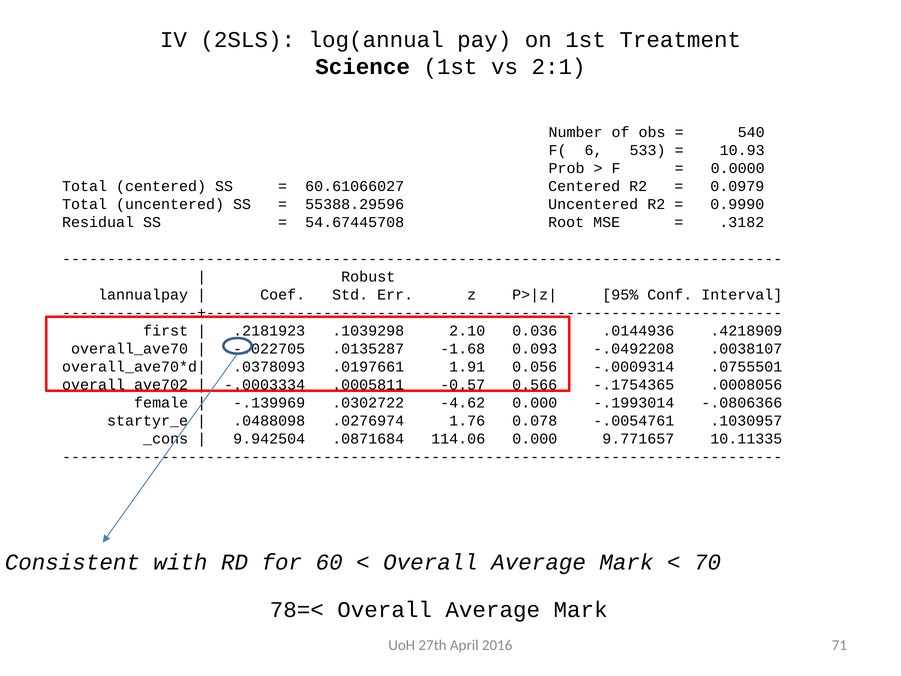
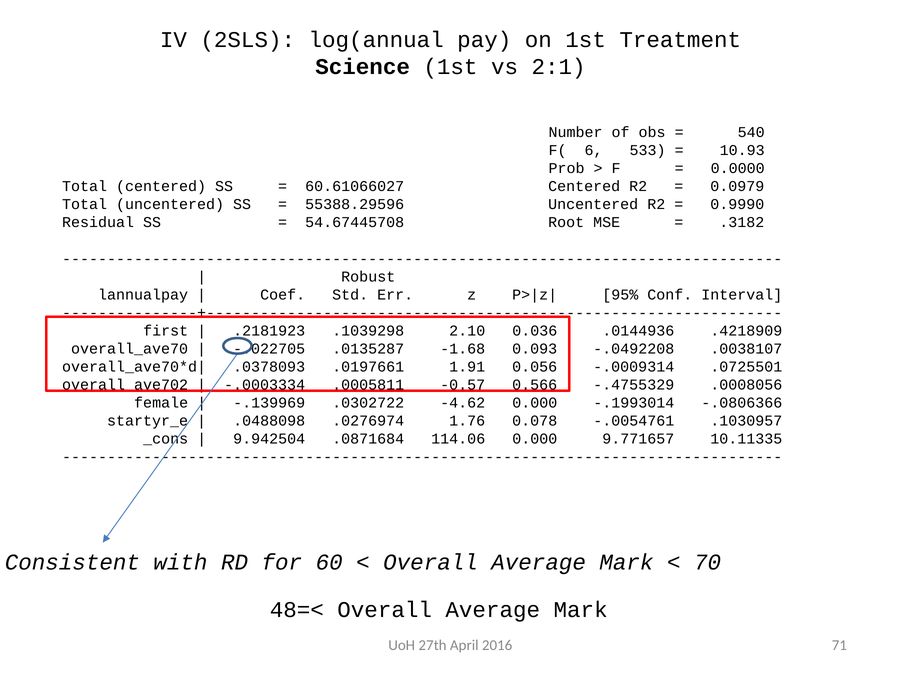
.0755501: .0755501 -> .0725501 (746, 367)
-.1754365: -.1754365 -> -.4755329 (634, 385)
78=<: 78=< -> 48=< (297, 609)
